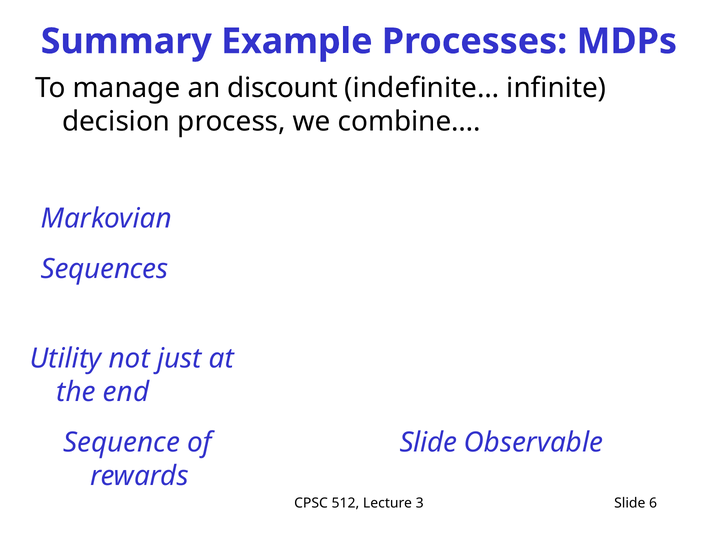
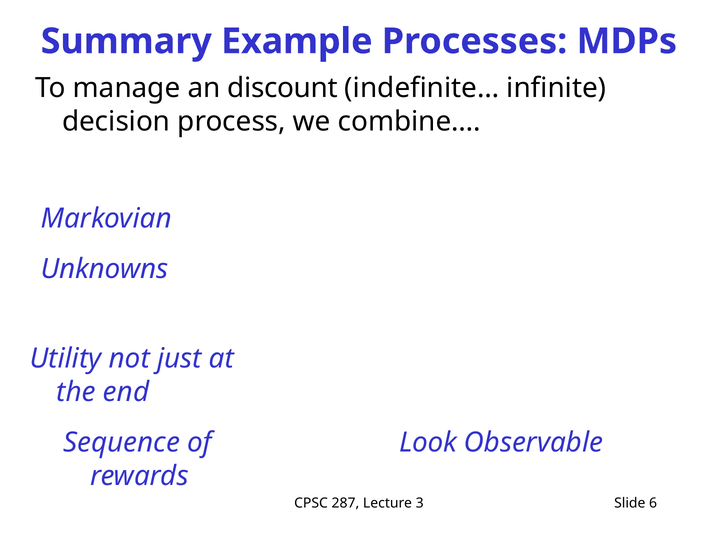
Sequences: Sequences -> Unknowns (104, 269)
Slide: Slide -> Look (428, 443)
512: 512 -> 287 (345, 504)
